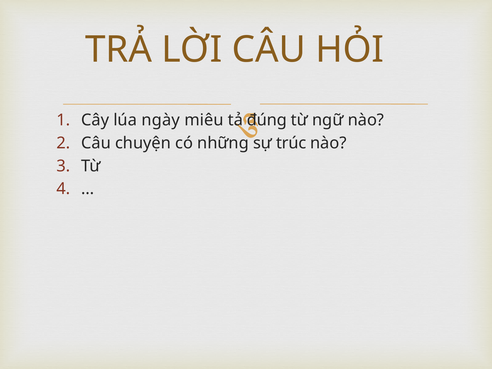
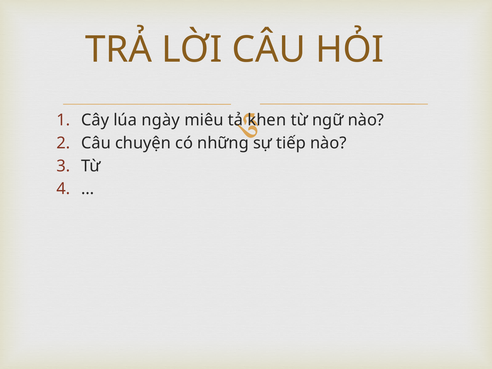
đúng: đúng -> khen (267, 120)
trúc: trúc -> tiếp (291, 143)
